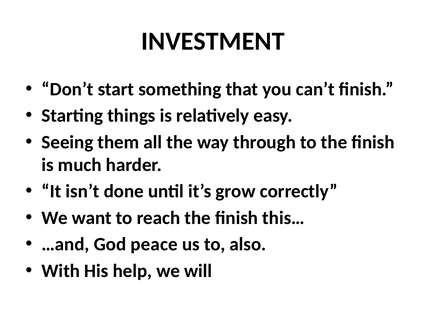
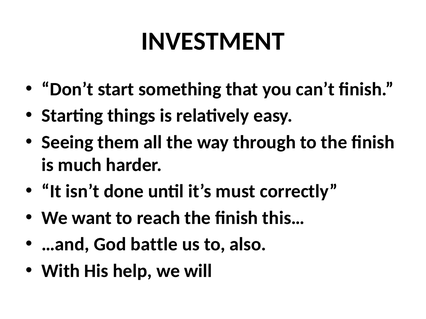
grow: grow -> must (236, 192)
peace: peace -> battle (154, 245)
